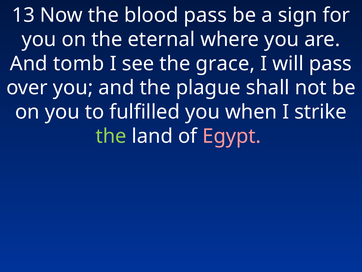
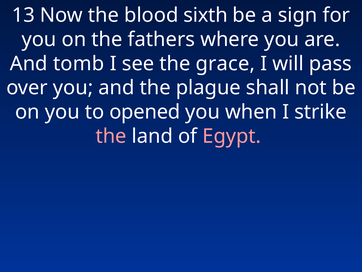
blood pass: pass -> sixth (206, 15)
eternal: eternal -> fathers (161, 39)
fulfilled: fulfilled -> opened (145, 112)
the colour: light green -> pink (111, 136)
